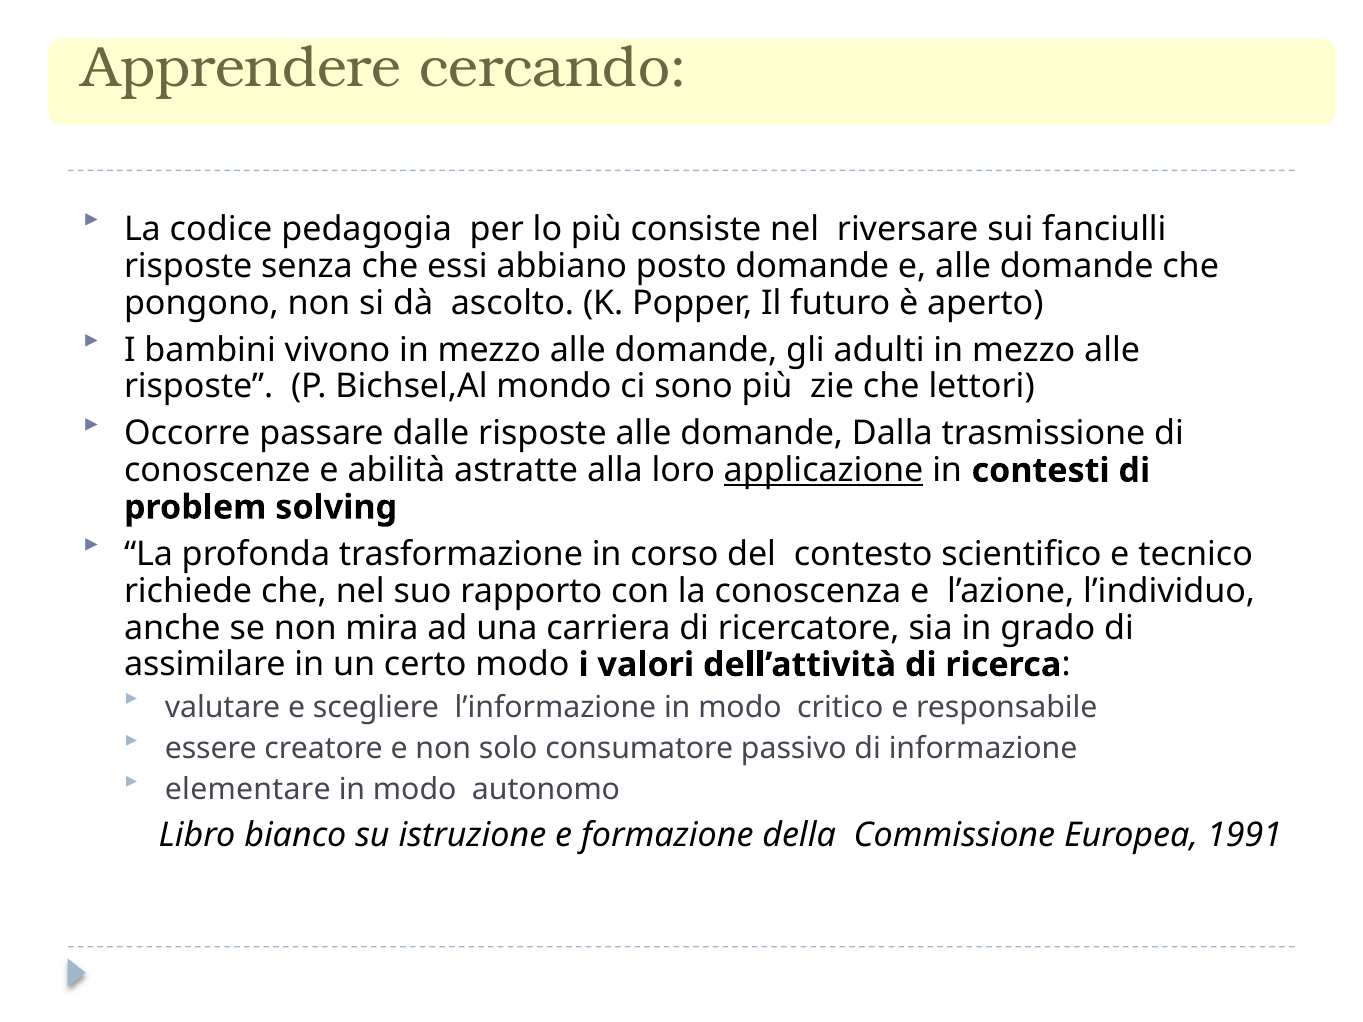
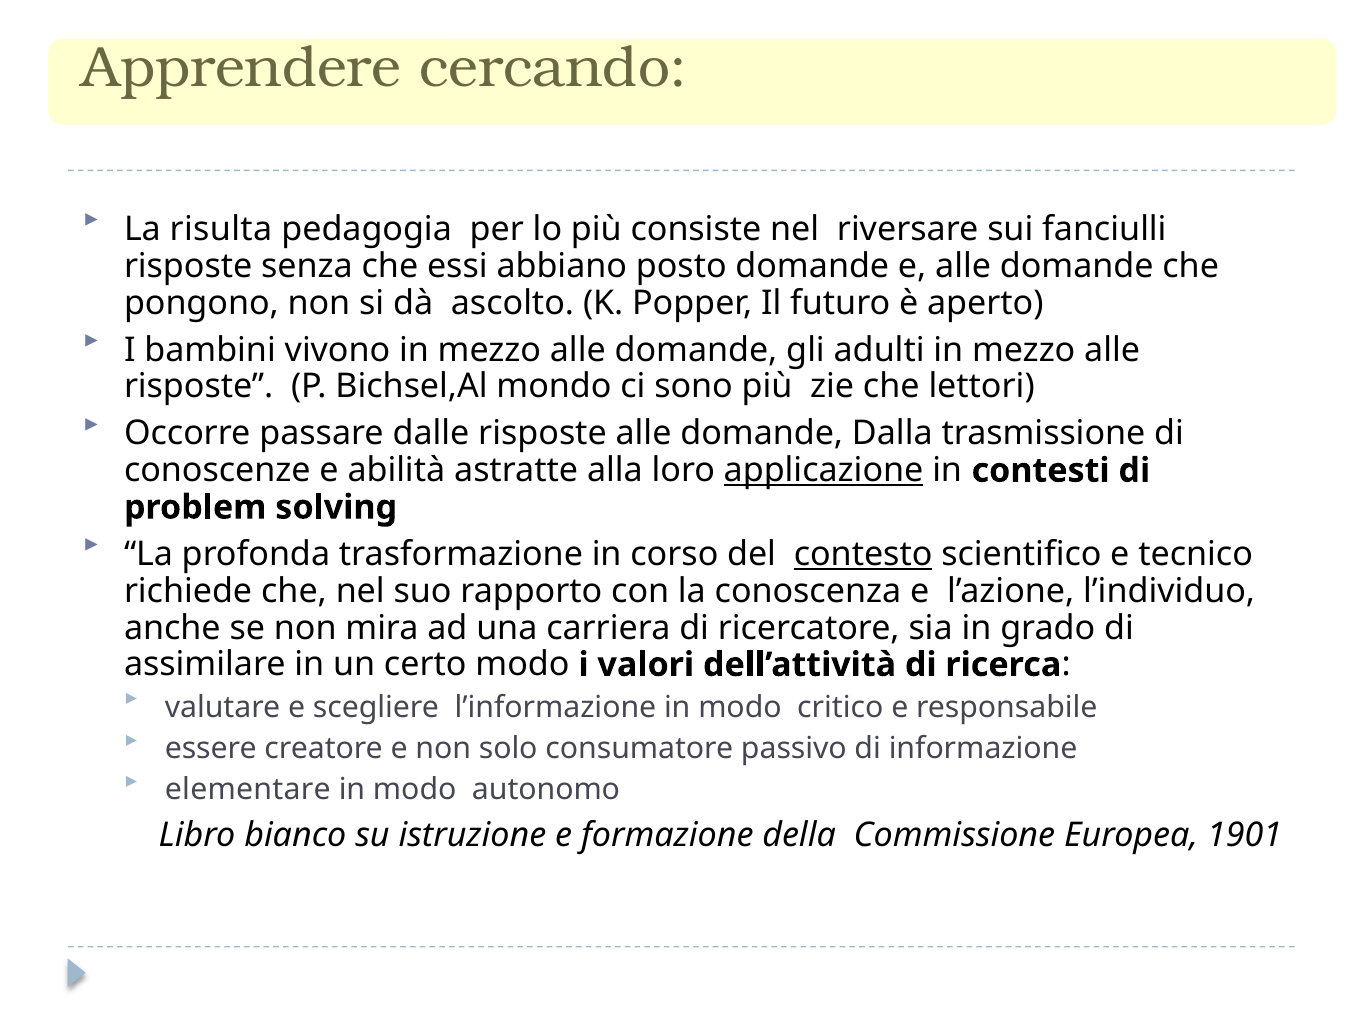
codice: codice -> risulta (221, 229)
contesto underline: none -> present (863, 554)
1991: 1991 -> 1901 (1245, 835)
